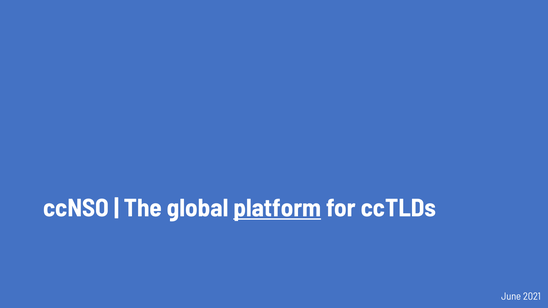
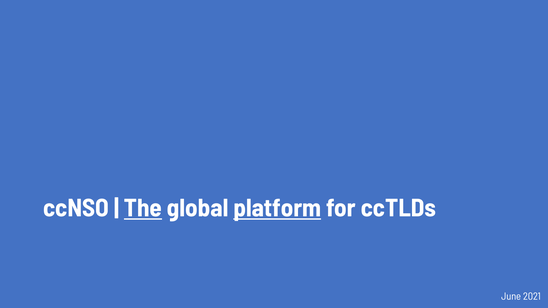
The underline: none -> present (143, 208)
